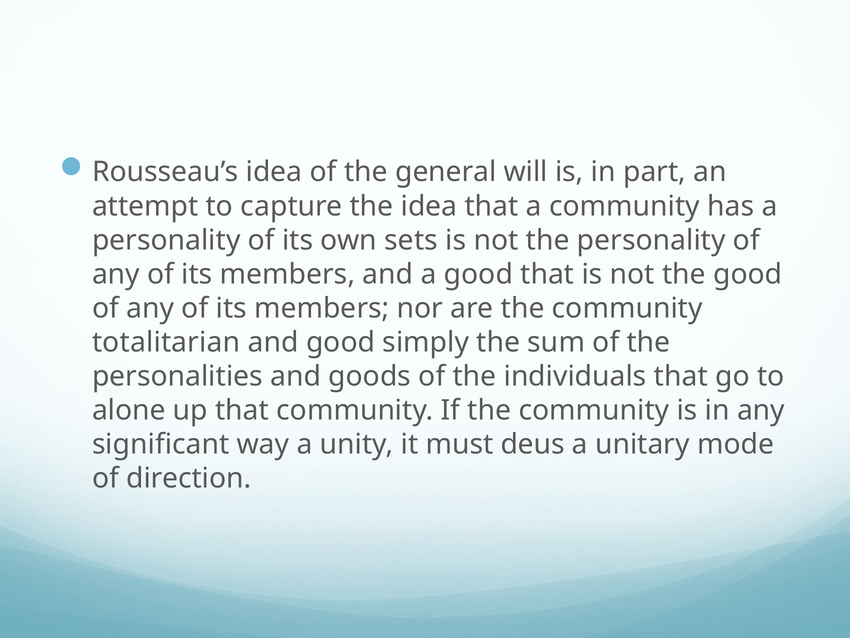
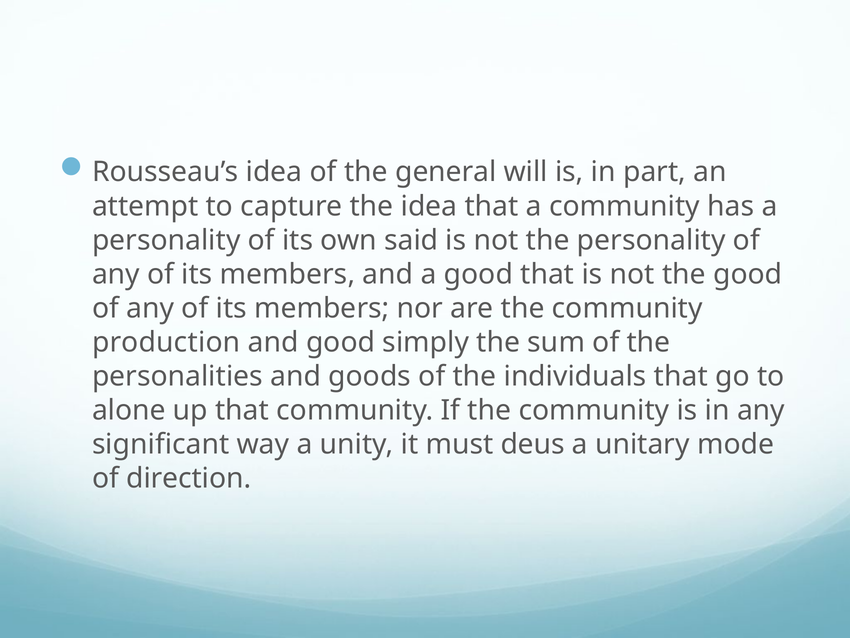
sets: sets -> said (411, 240)
totalitarian: totalitarian -> production (166, 342)
